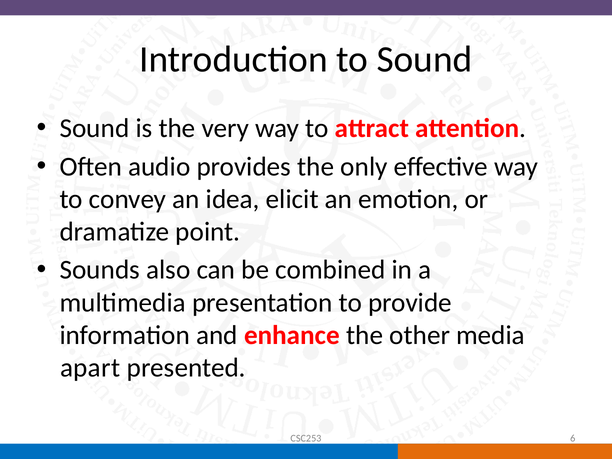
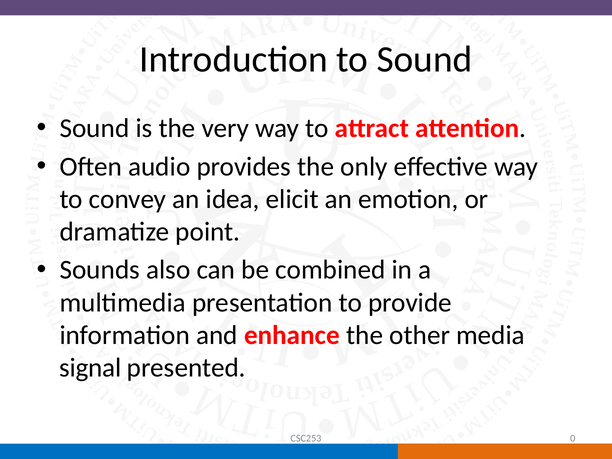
apart: apart -> signal (90, 368)
6: 6 -> 0 (573, 438)
